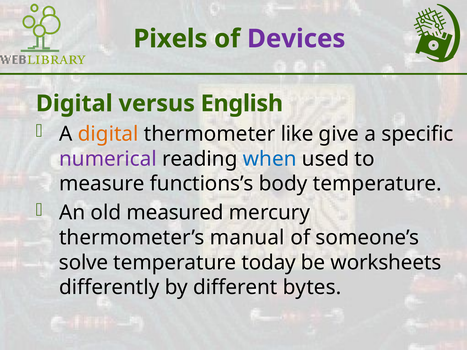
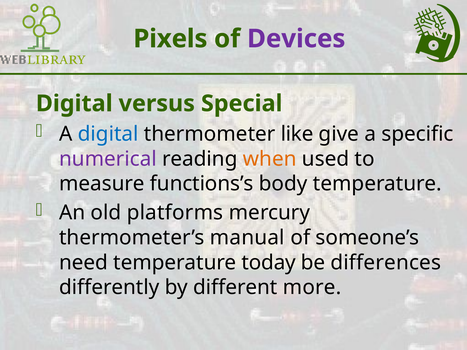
English: English -> Special (242, 104)
digital colour: orange -> blue (108, 134)
when colour: blue -> orange (270, 159)
measured: measured -> platforms (175, 213)
solve: solve -> need (84, 263)
worksheets: worksheets -> differences (386, 263)
bytes: bytes -> more (312, 288)
